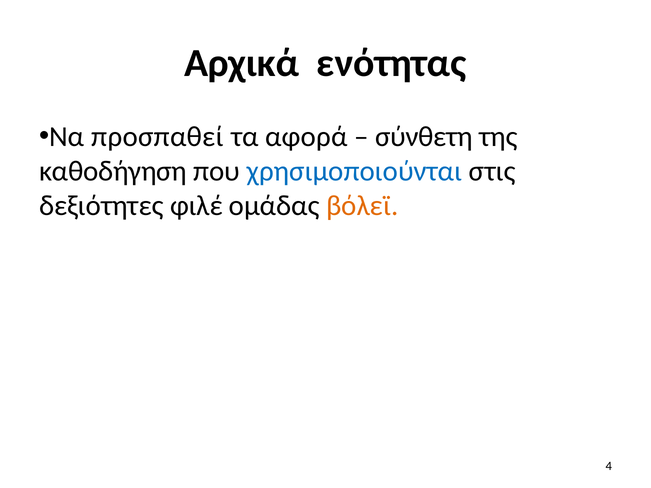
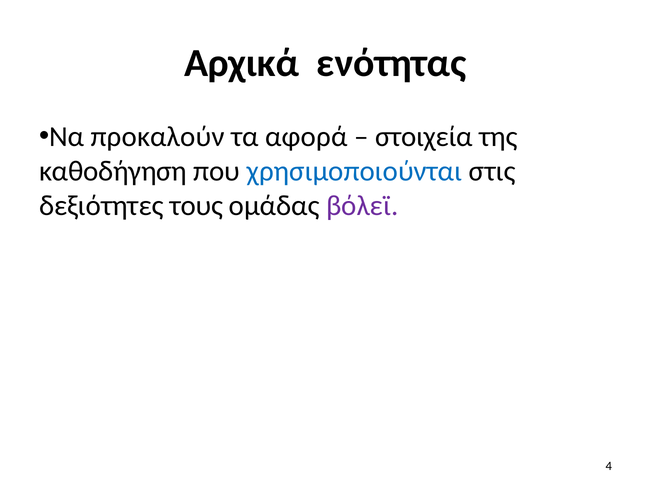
προσπαθεί: προσπαθεί -> προκαλούν (158, 137)
σύνθετη: σύνθετη -> στοιχεία (424, 137)
φιλέ: φιλέ -> τους (196, 206)
βόλεϊ colour: orange -> purple (362, 206)
